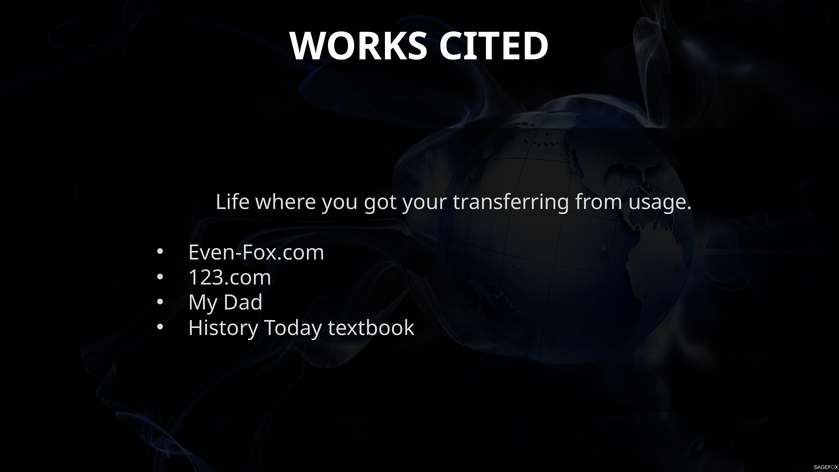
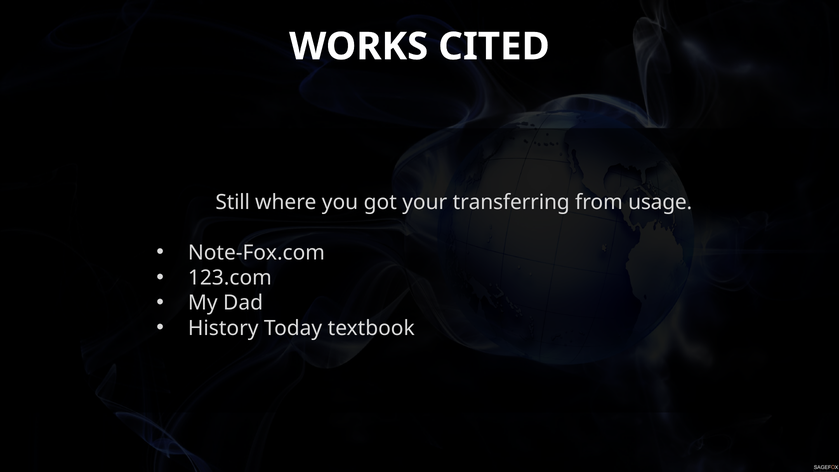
Life: Life -> Still (233, 202)
Even-Fox.com: Even-Fox.com -> Note-Fox.com (256, 253)
